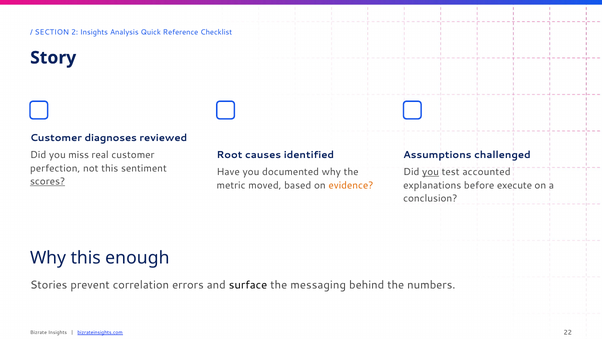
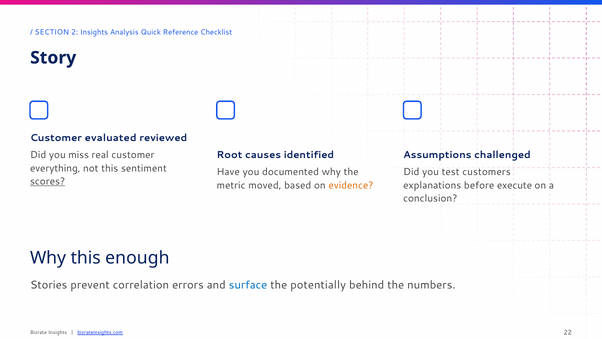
diagnoses: diagnoses -> evaluated (111, 138)
perfection: perfection -> everything (55, 168)
you underline: present -> none (431, 172)
accounted: accounted -> customers (487, 172)
surface colour: black -> blue (248, 285)
messaging: messaging -> potentially (318, 285)
